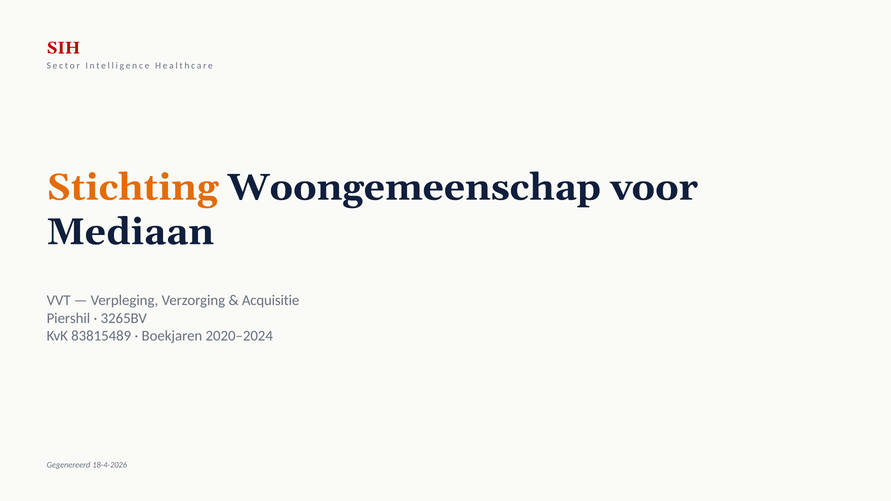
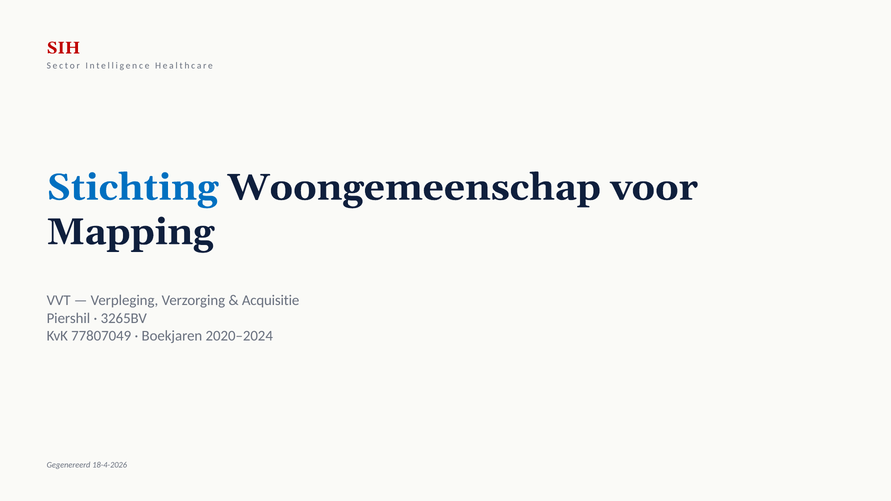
Stichting colour: orange -> blue (133, 187)
Mediaan: Mediaan -> Mapping (130, 232)
83815489: 83815489 -> 77807049 (101, 336)
